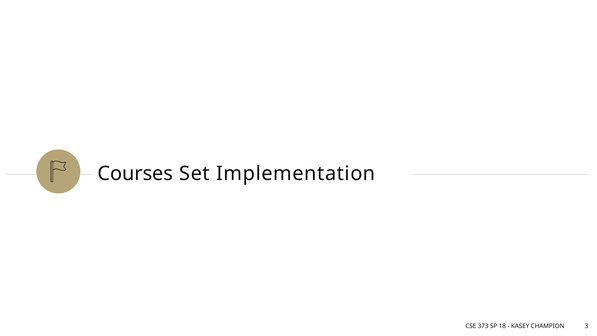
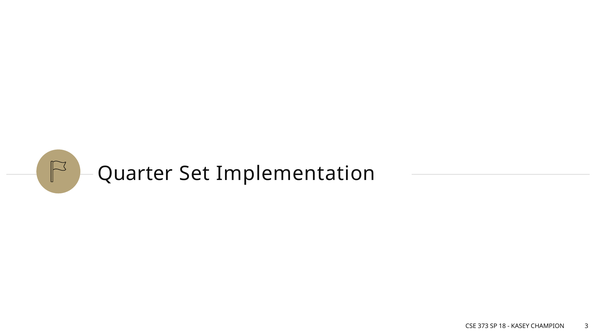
Courses: Courses -> Quarter (135, 173)
